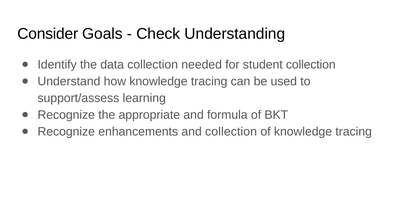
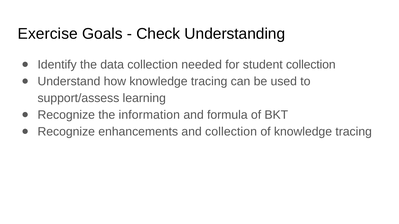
Consider: Consider -> Exercise (48, 34)
appropriate: appropriate -> information (149, 115)
